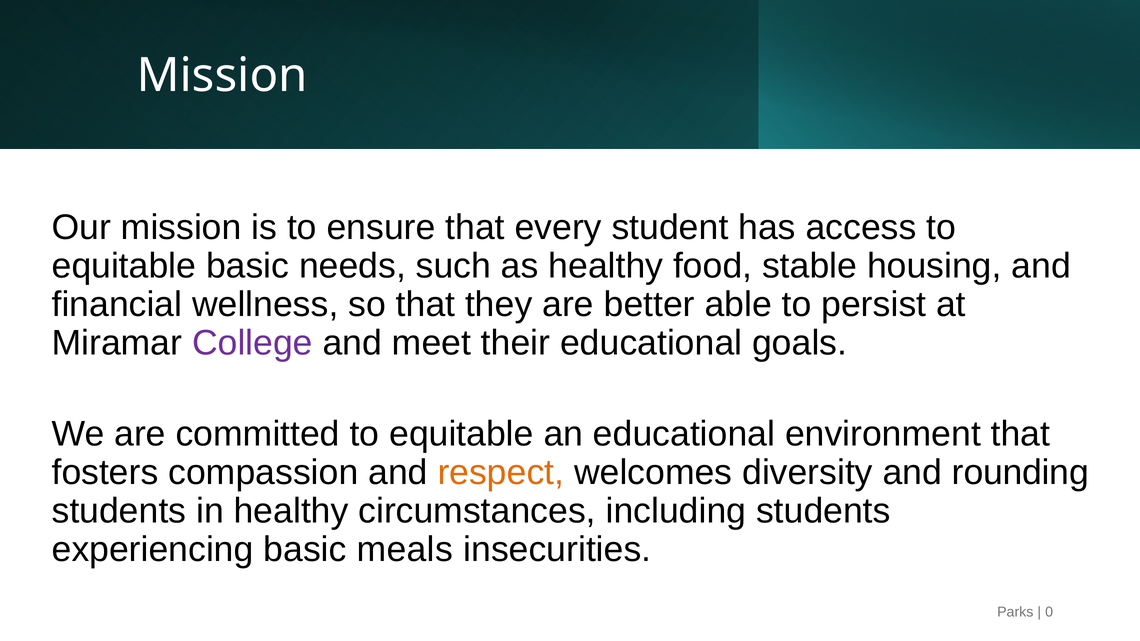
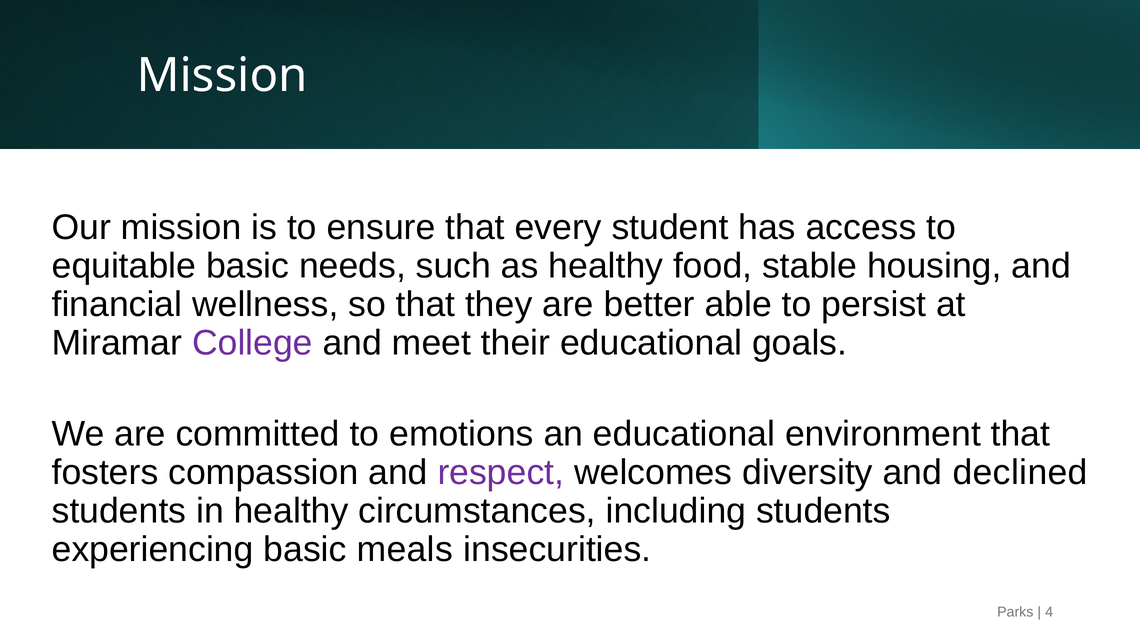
committed to equitable: equitable -> emotions (461, 434)
respect colour: orange -> purple (501, 473)
rounding: rounding -> declined (1020, 473)
0: 0 -> 4 (1049, 612)
